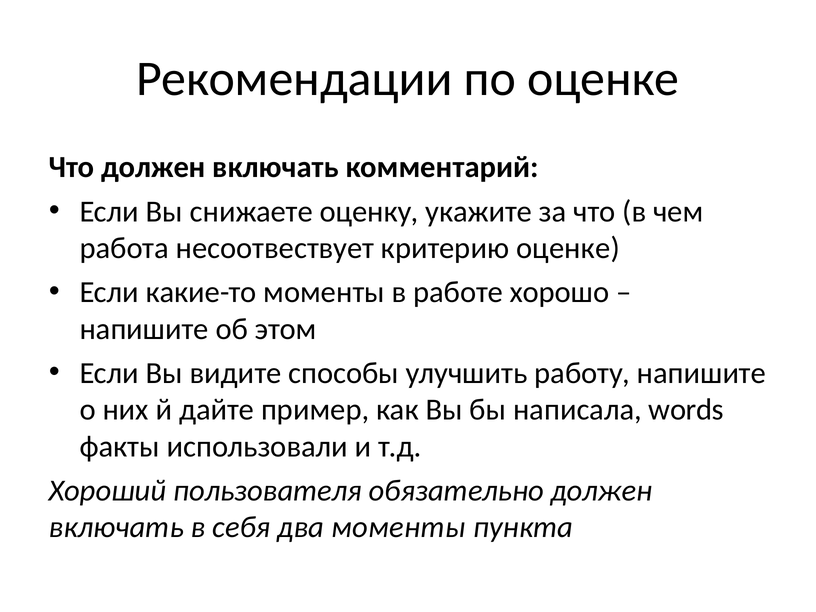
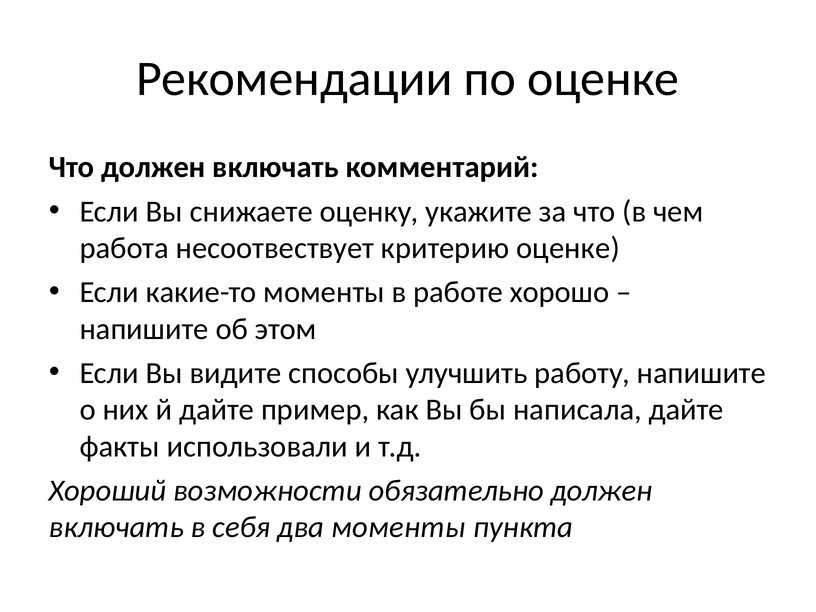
написала words: words -> дайте (686, 410)
пользователя: пользователя -> возможности (268, 490)
